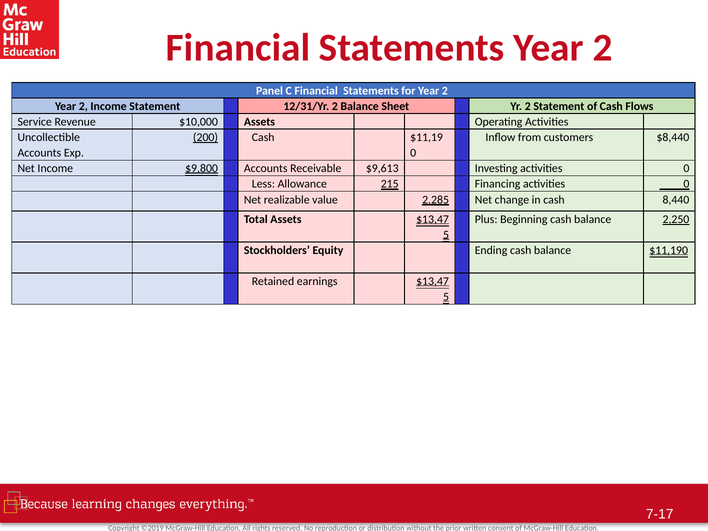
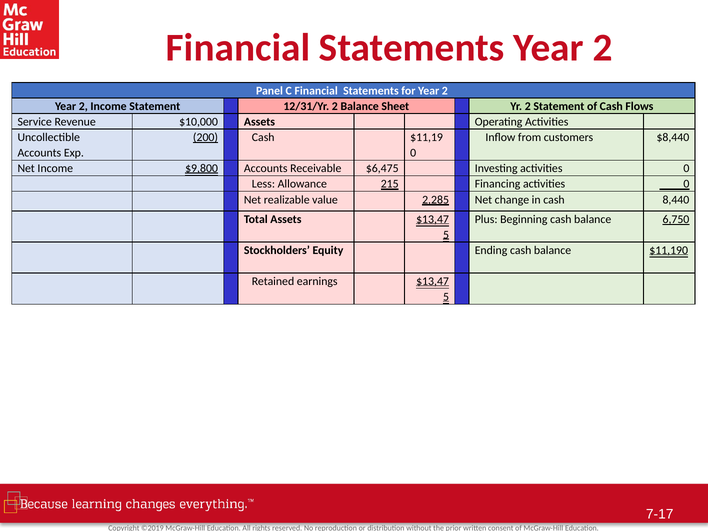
$9,613: $9,613 -> $6,475 (382, 169)
2,250: 2,250 -> 6,750 (676, 219)
